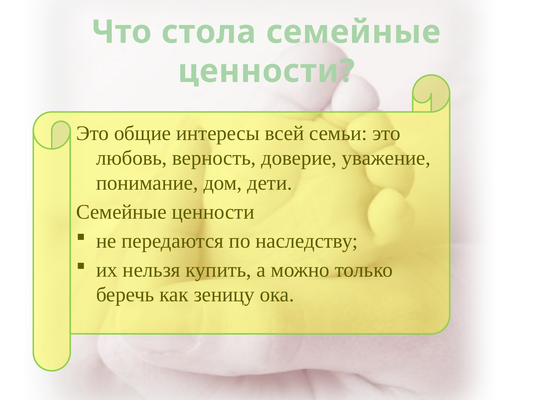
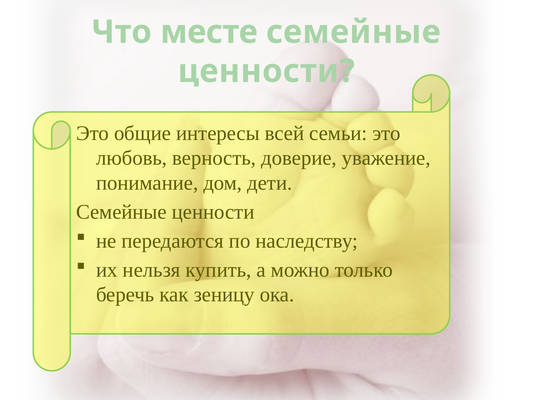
стола: стола -> месте (209, 32)
